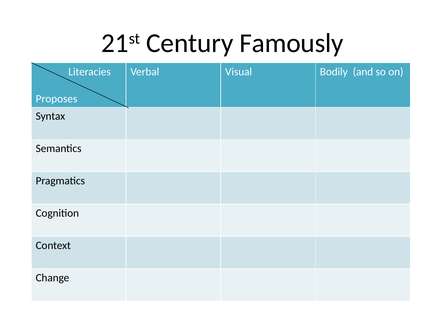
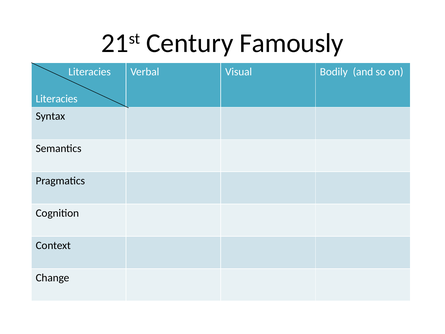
Proposes: Proposes -> Literacies (57, 99)
